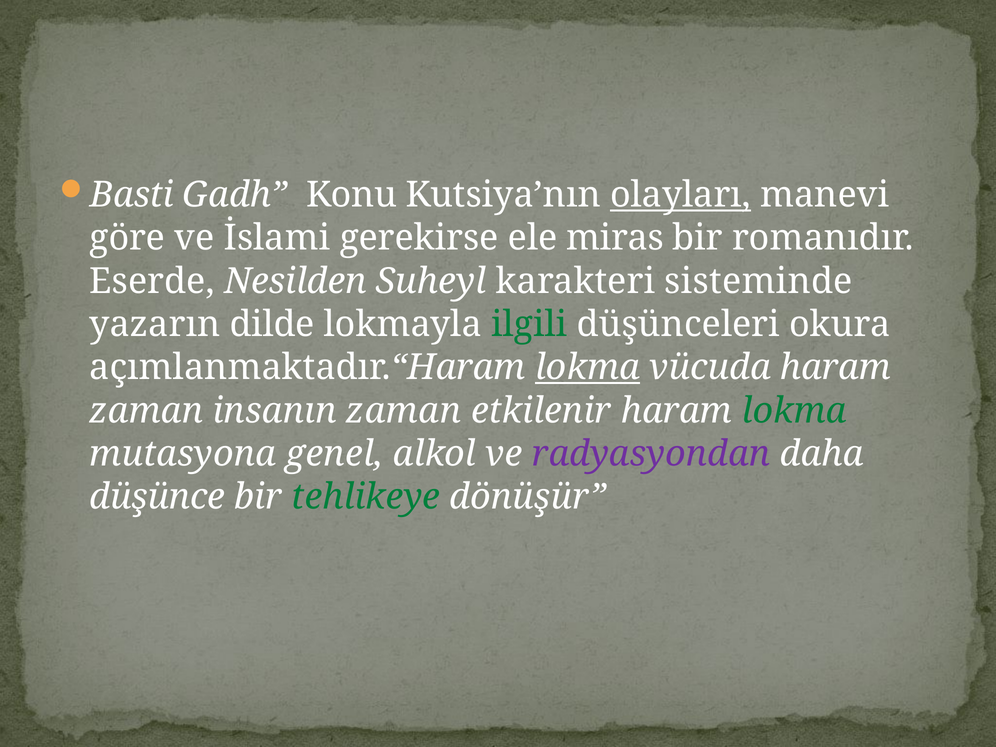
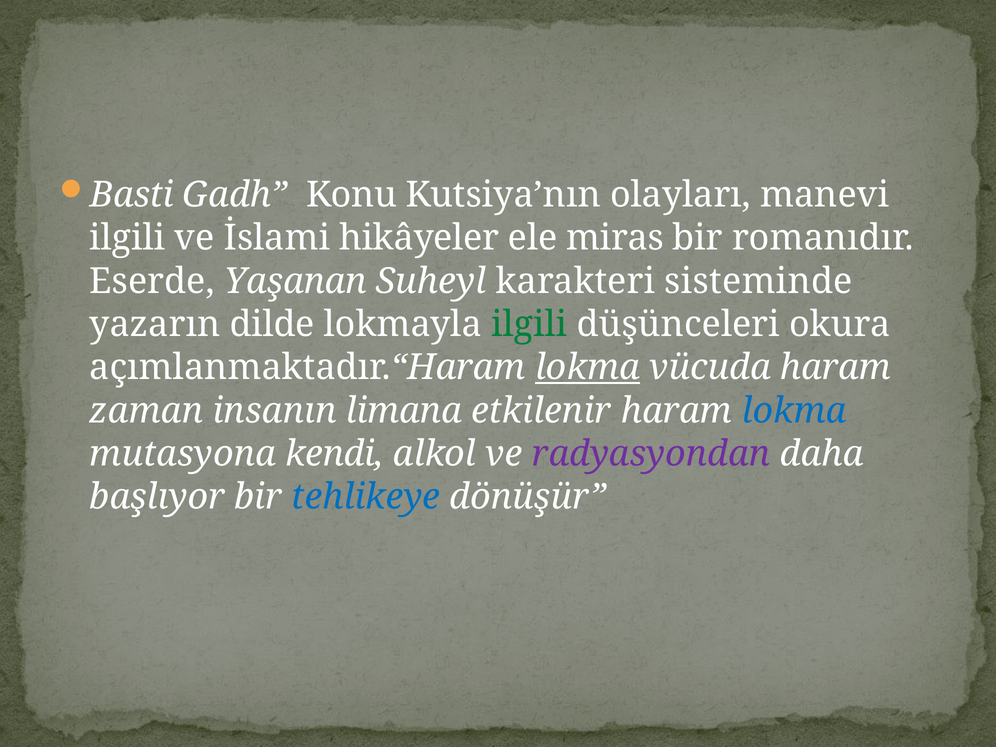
olayları underline: present -> none (680, 195)
göre: göre -> ilgili (127, 238)
gerekirse: gerekirse -> hikâyeler (419, 238)
Nesilden: Nesilden -> Yaşanan (295, 281)
insanın zaman: zaman -> limana (404, 411)
lokma colour: green -> blue (794, 411)
genel: genel -> kendi (335, 454)
düşünce: düşünce -> başlıyor (157, 497)
tehlikeye colour: green -> blue (366, 497)
